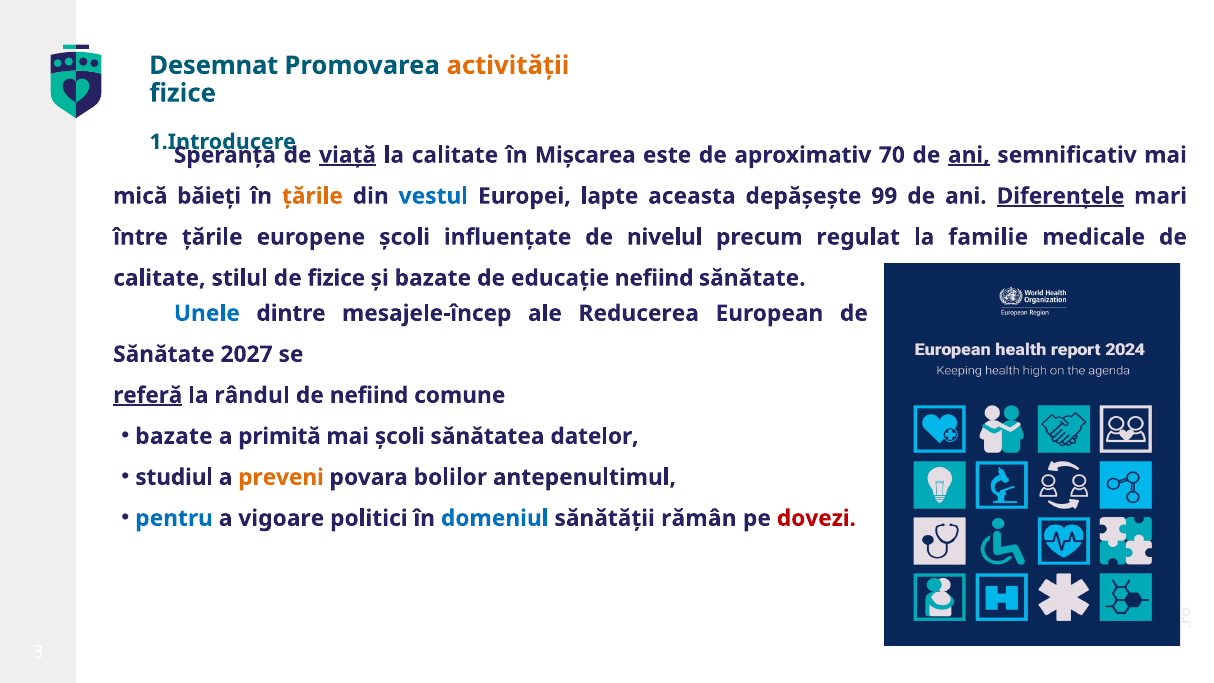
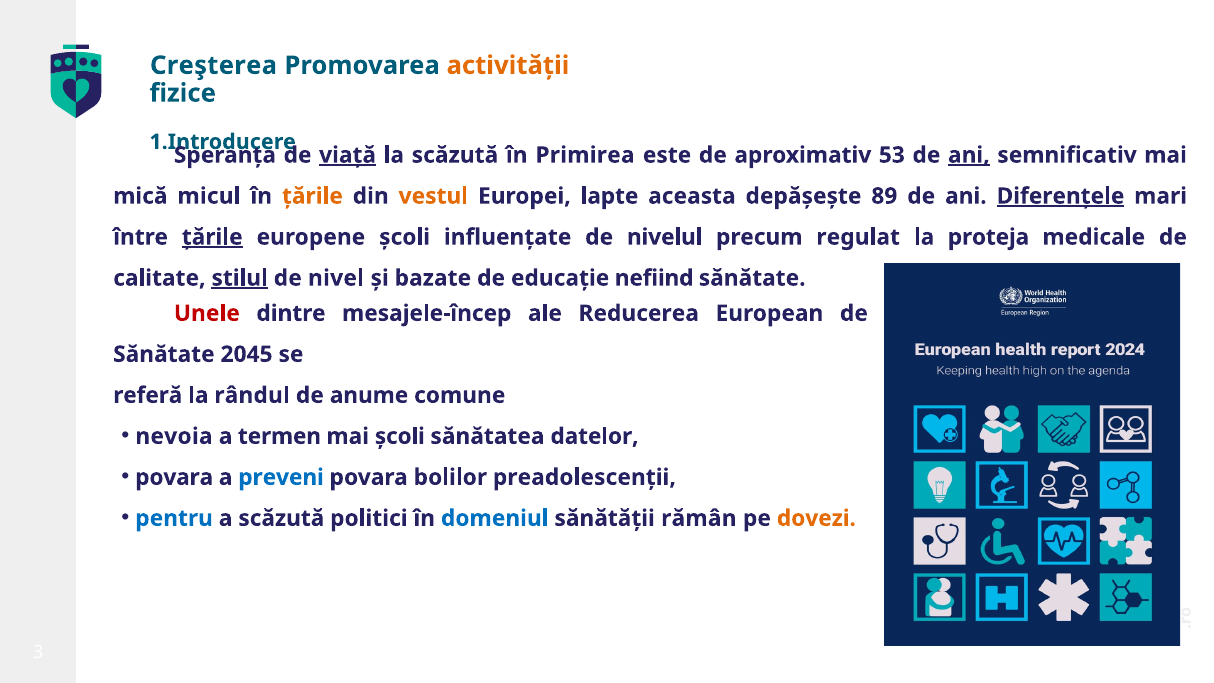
Desemnat: Desemnat -> Creşterea (213, 65)
la calitate: calitate -> scăzută (455, 155)
Mișcarea: Mișcarea -> Primirea (585, 155)
70: 70 -> 53 (892, 155)
băieți: băieți -> micul (209, 196)
vestul colour: blue -> orange (433, 196)
99: 99 -> 89 (884, 196)
țările underline: none -> present (212, 237)
familie: familie -> proteja (988, 237)
stilul underline: none -> present (240, 278)
de fizice: fizice -> nivel (336, 278)
Unele colour: blue -> red (207, 313)
2027: 2027 -> 2045 (247, 354)
referă underline: present -> none (148, 395)
de nefiind: nefiind -> anume (369, 395)
bazate: bazate -> nevoia (174, 436)
primită: primită -> termen (280, 436)
studiul: studiul -> povara (174, 477)
preveni colour: orange -> blue (281, 477)
antepenultimul: antepenultimul -> preadolescenții (584, 477)
a vigoare: vigoare -> scăzută (281, 518)
dovezi colour: red -> orange (816, 518)
